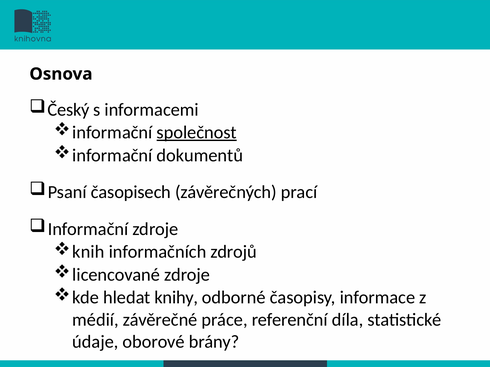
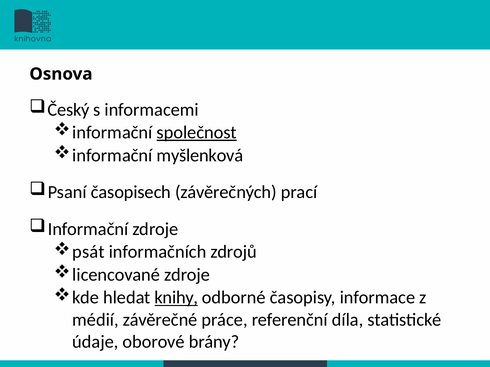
dokumentů: dokumentů -> myšlenková (200, 156)
knih: knih -> psát (88, 252)
knihy underline: none -> present (176, 298)
